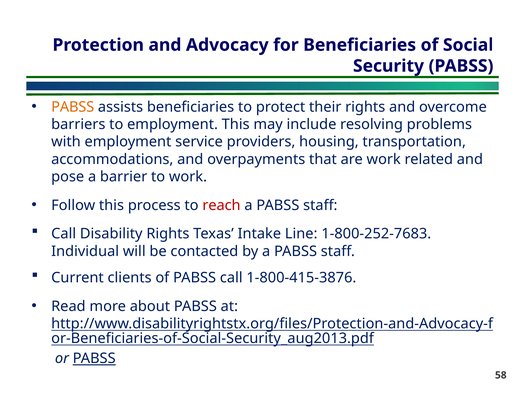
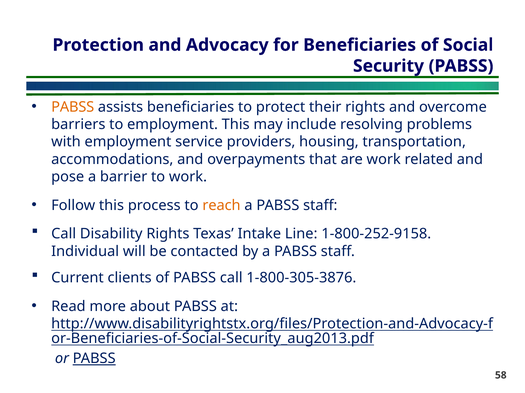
reach colour: red -> orange (221, 206)
1-800-252-7683: 1-800-252-7683 -> 1-800-252-9158 (376, 234)
1-800-415-3876: 1-800-415-3876 -> 1-800-305-3876 (301, 278)
